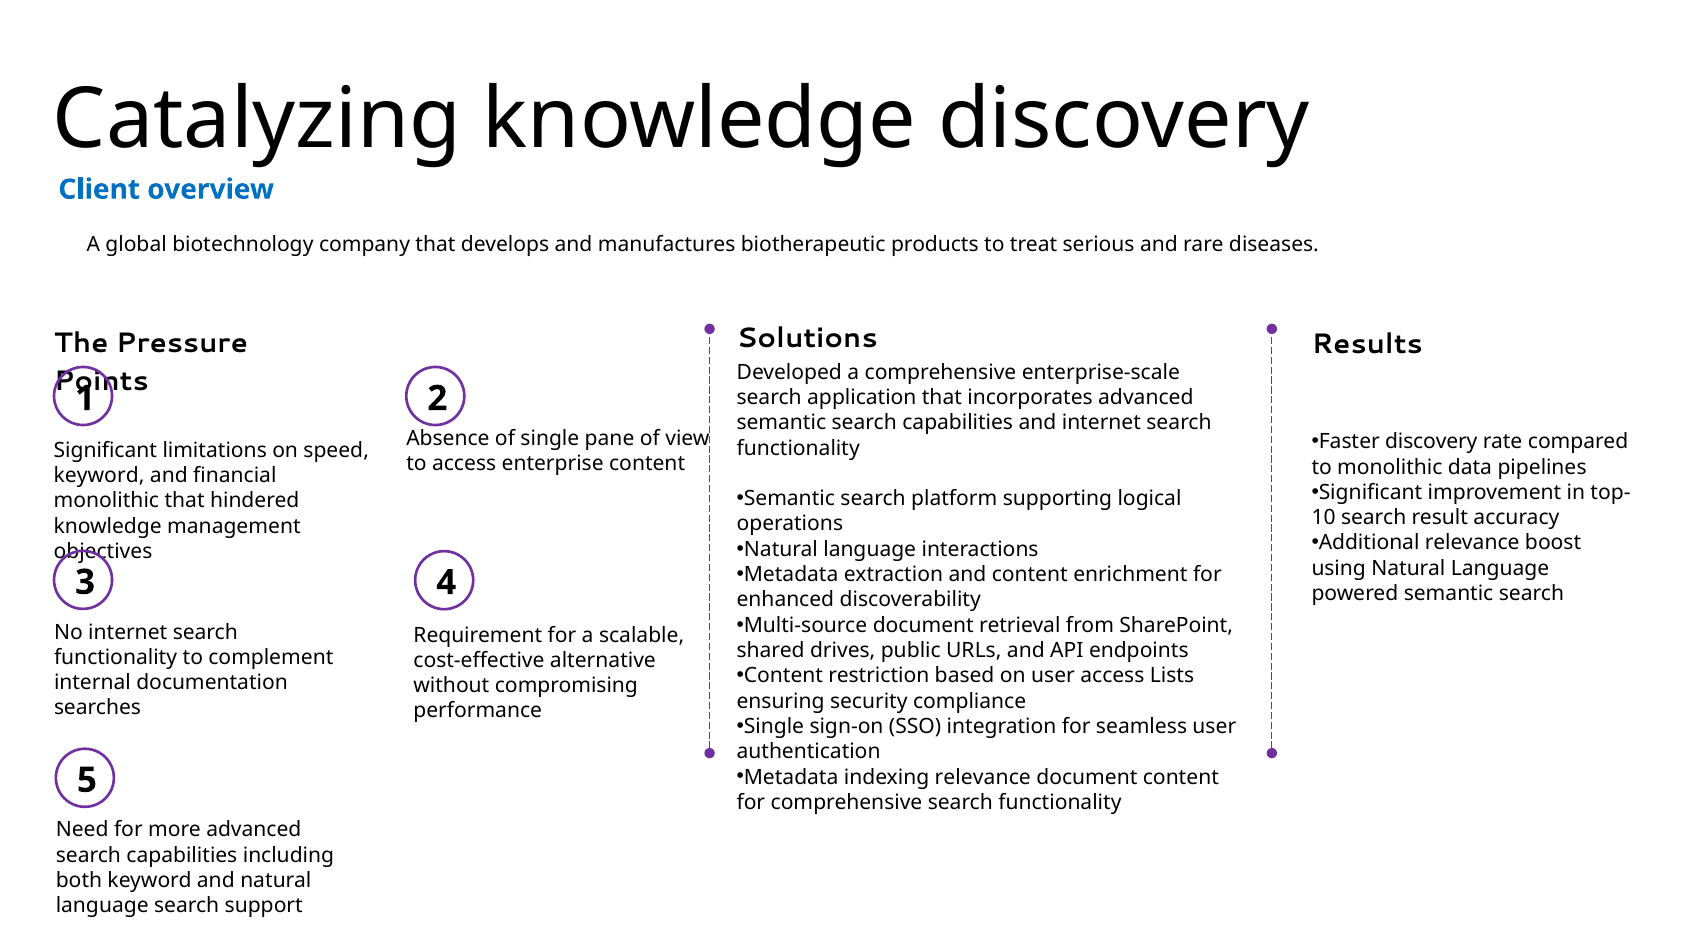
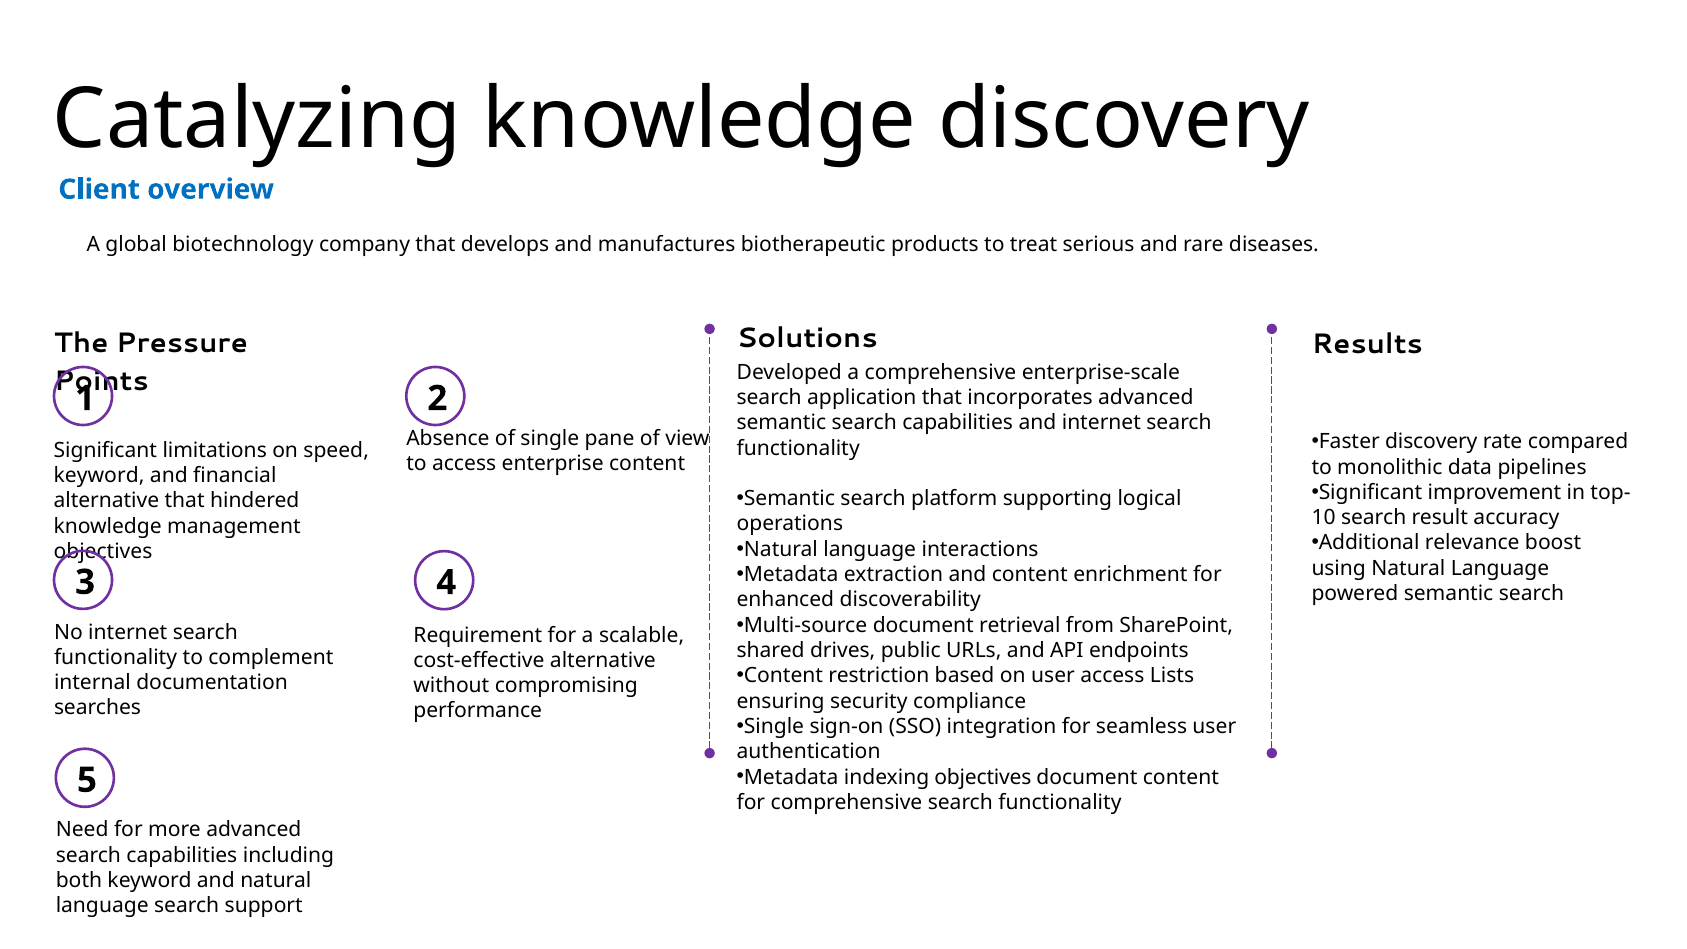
monolithic: monolithic -> alternative (106, 501)
indexing relevance: relevance -> objectives (983, 777)
